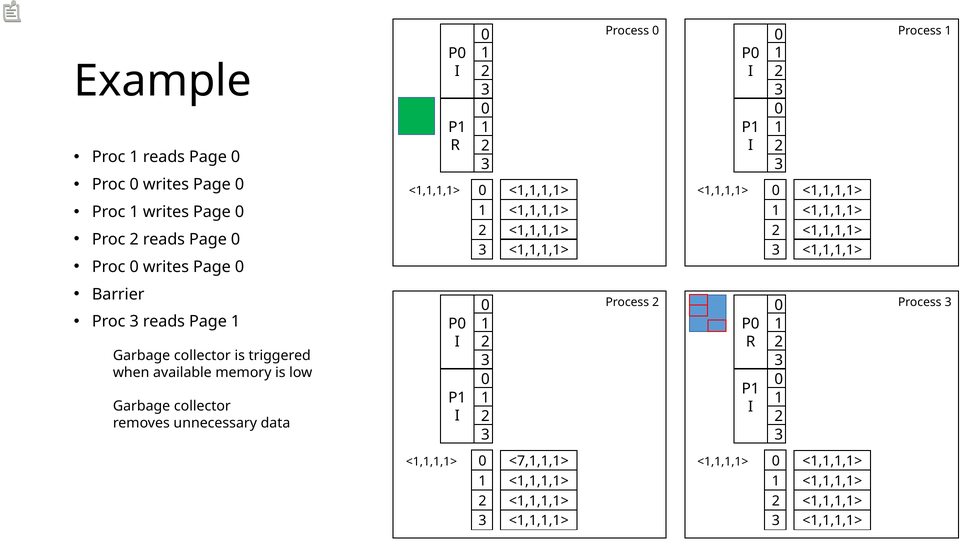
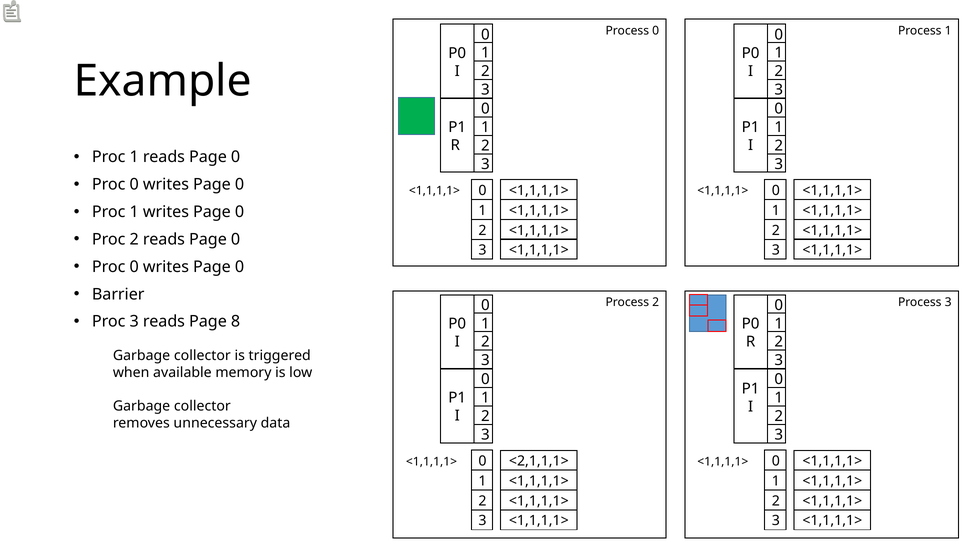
Page 1: 1 -> 8 (236, 322)
<7,1,1,1>: <7,1,1,1> -> <2,1,1,1> (539, 462)
